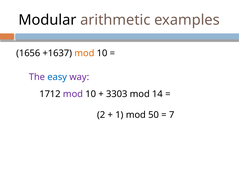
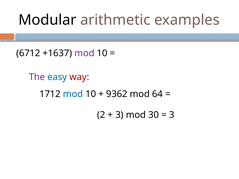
1656: 1656 -> 6712 (28, 53)
mod colour: orange -> purple (84, 53)
way colour: purple -> red (79, 77)
mod colour: purple -> blue (73, 94)
3303: 3303 -> 9362 (117, 94)
14: 14 -> 64 (157, 94)
1: 1 -> 3 (119, 115)
50: 50 -> 30 (154, 115)
7: 7 -> 3 (172, 115)
